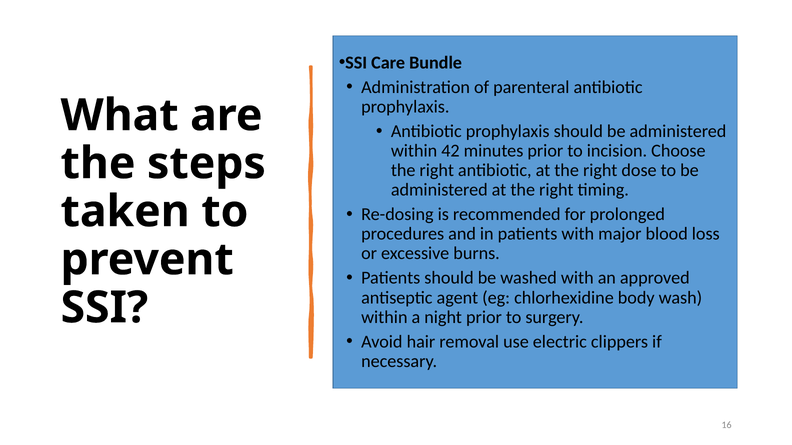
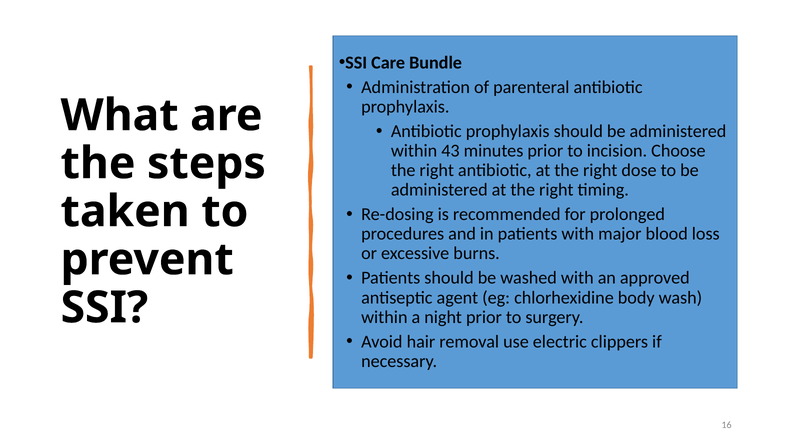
42: 42 -> 43 (450, 151)
